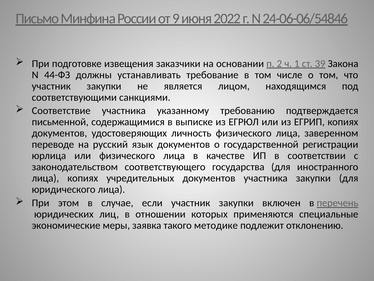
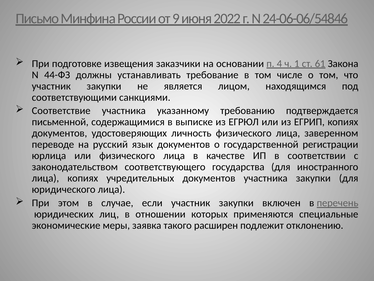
2: 2 -> 4 (279, 64)
39: 39 -> 61 (320, 64)
методике: методике -> расширен (216, 225)
